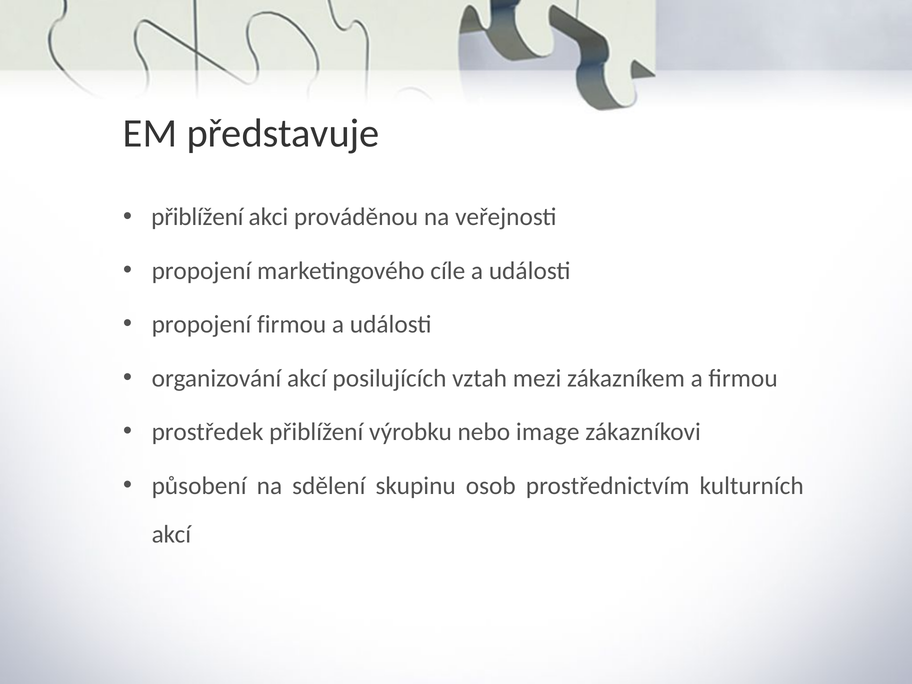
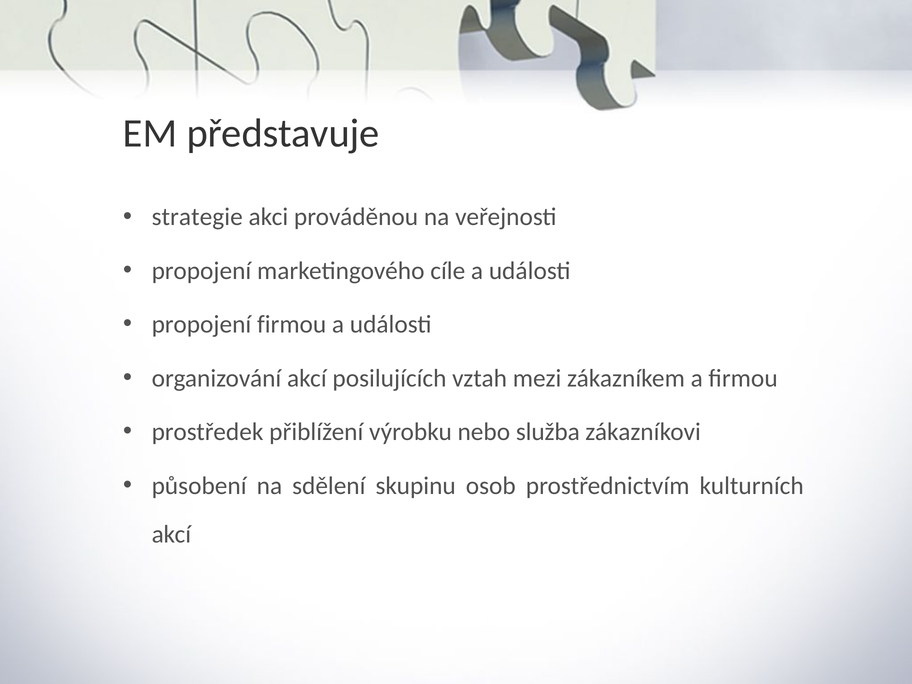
přiblížení: přiblížení -> strategie (197, 217)
image: image -> služba (548, 432)
